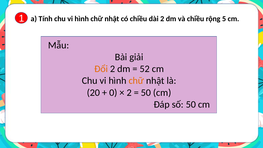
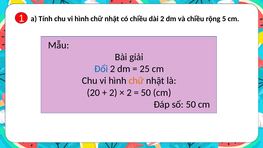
Đổi colour: orange -> blue (101, 69)
52: 52 -> 25 (145, 69)
0: 0 -> 2 (113, 93)
